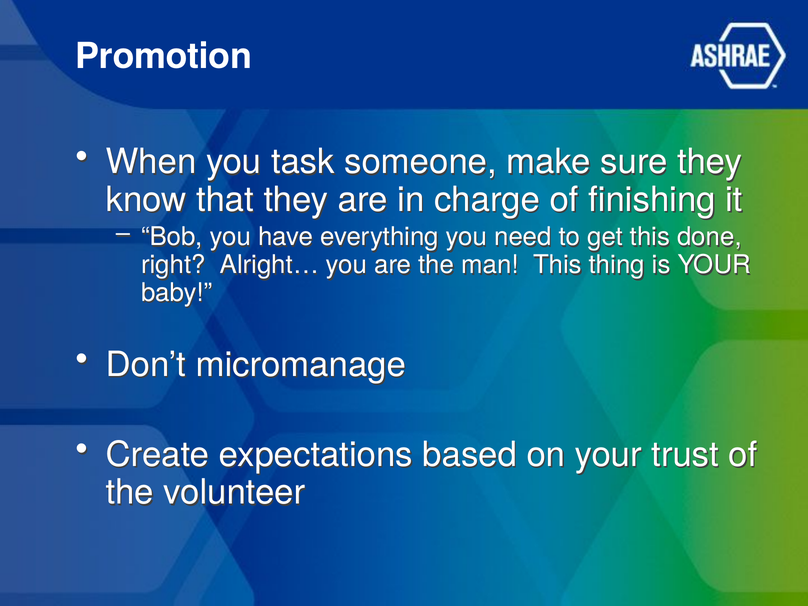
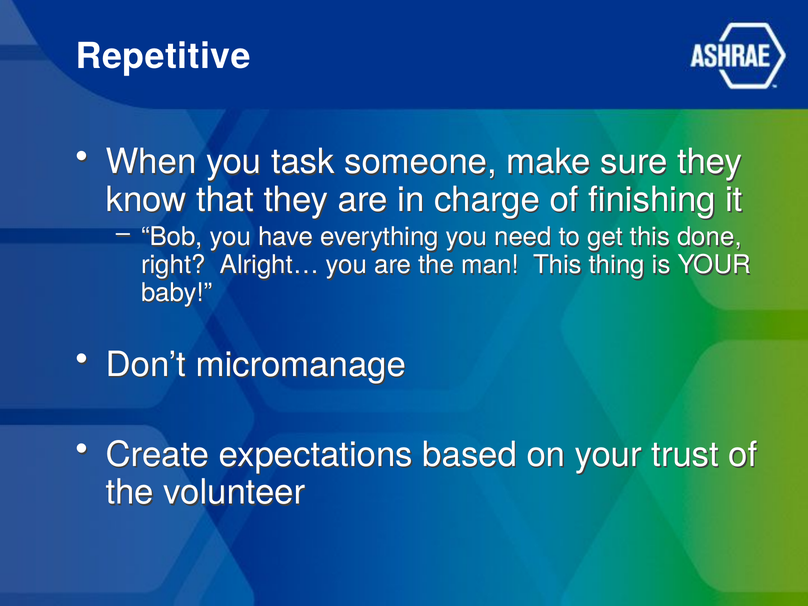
Promotion: Promotion -> Repetitive (163, 56)
